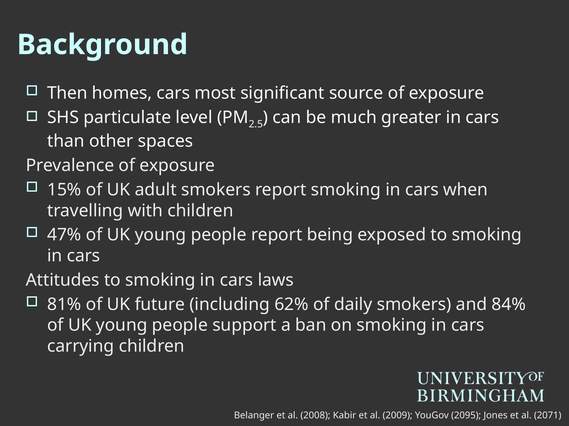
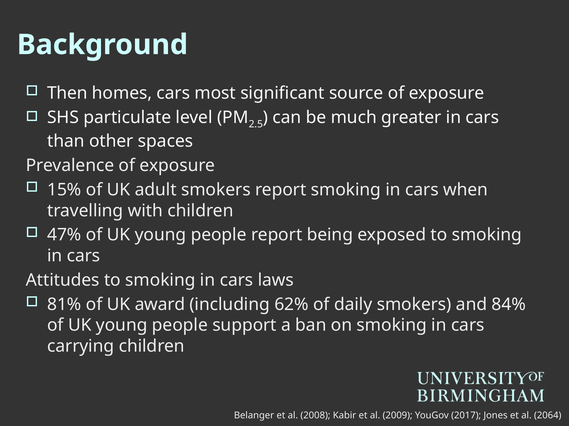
future: future -> award (160, 305)
2095: 2095 -> 2017 (466, 416)
2071: 2071 -> 2064 (548, 416)
